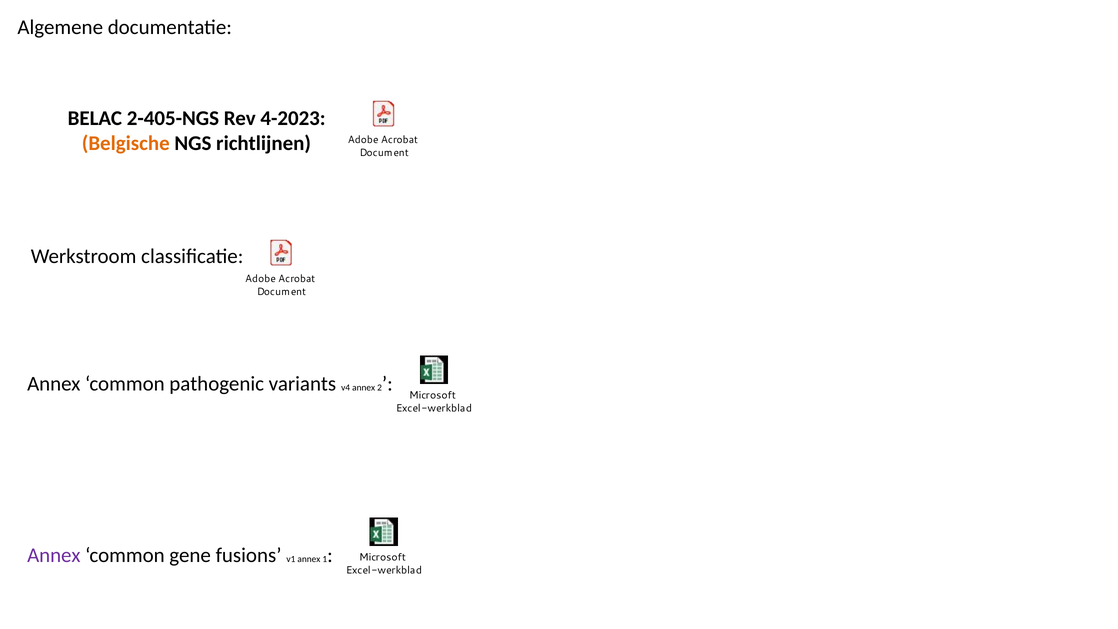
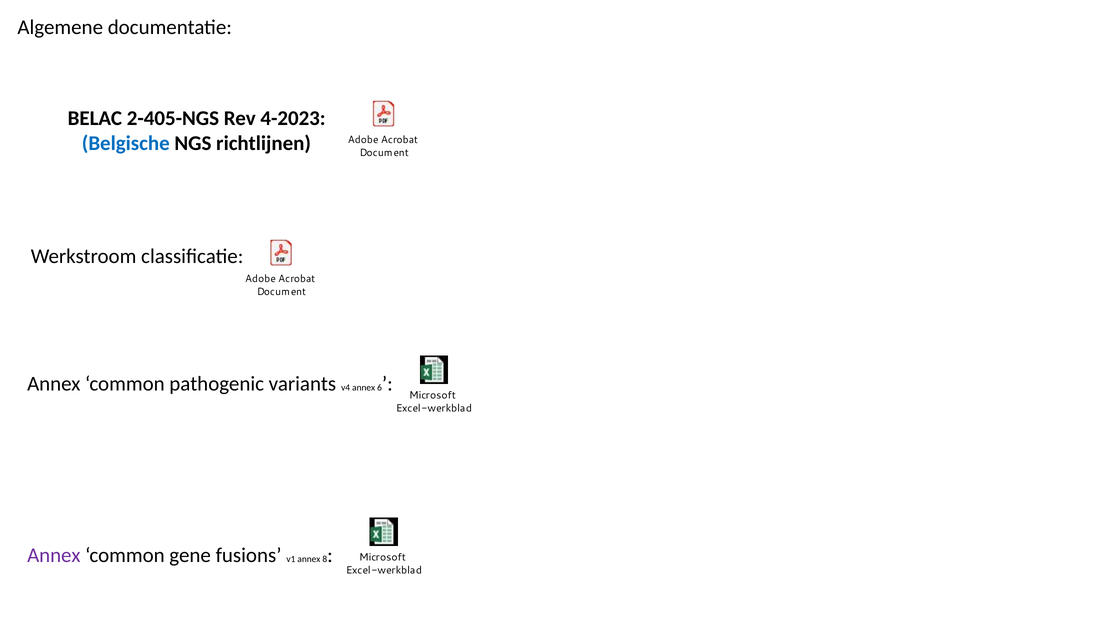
Belgische colour: orange -> blue (126, 143)
2: 2 -> 6 (380, 387)
1: 1 -> 8 (325, 559)
